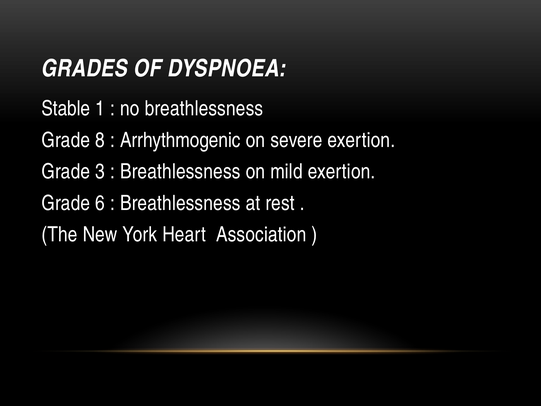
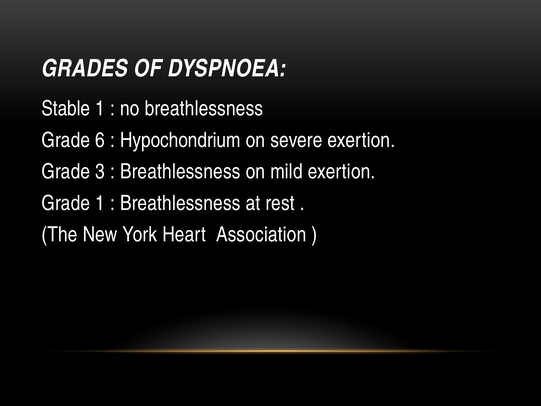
8: 8 -> 6 (100, 140)
Arrhythmogenic: Arrhythmogenic -> Hypochondrium (180, 140)
Grade 6: 6 -> 1 (100, 203)
